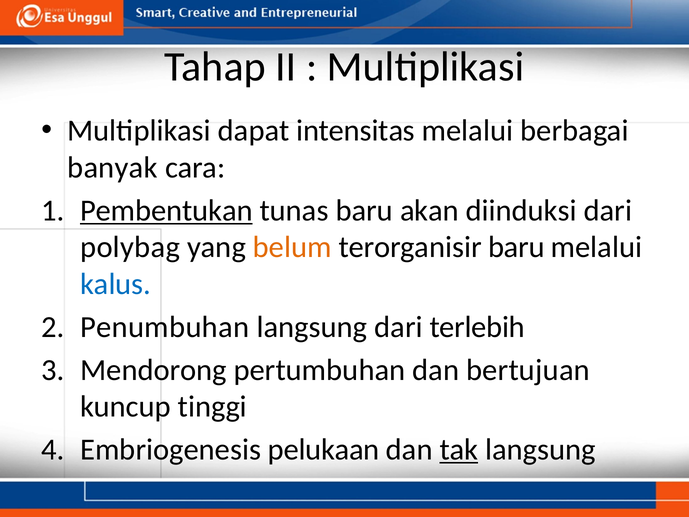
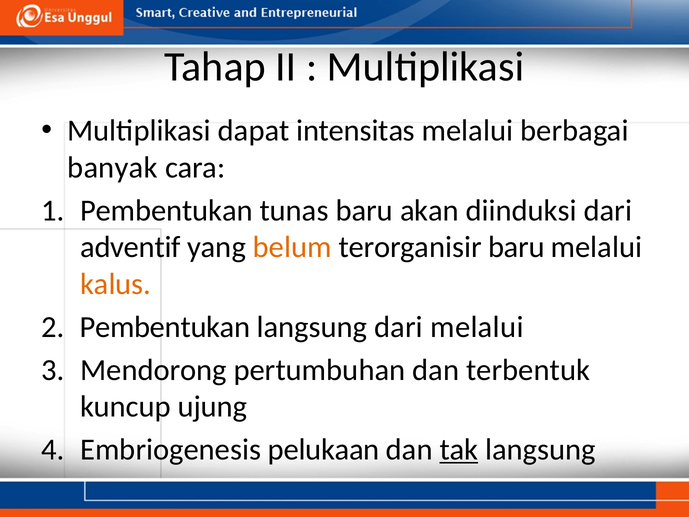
Pembentukan underline: present -> none (166, 210)
polybag: polybag -> adventif (130, 247)
kalus colour: blue -> orange (116, 284)
Penumbuhan: Penumbuhan -> Pembentukan (165, 327)
dari terlebih: terlebih -> melalui (477, 327)
bertujuan: bertujuan -> terbentuk (528, 370)
tinggi: tinggi -> ujung (212, 406)
